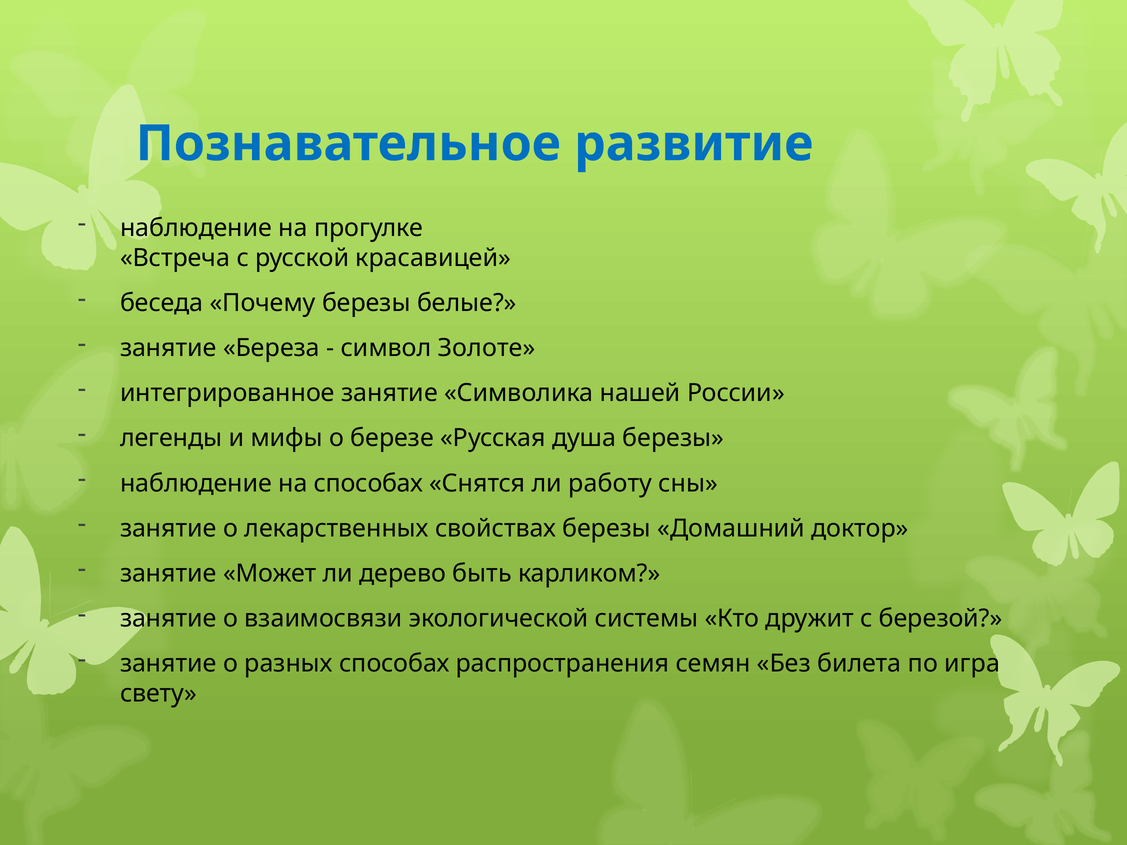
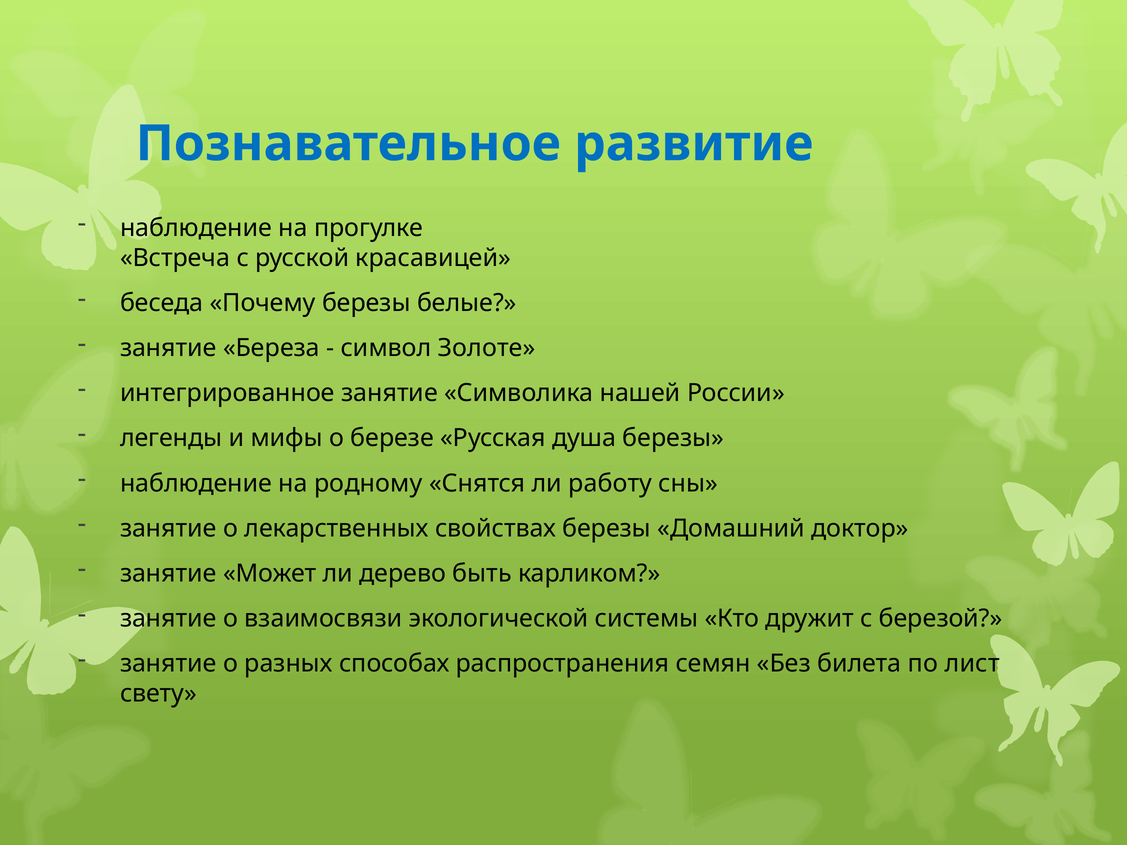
на способах: способах -> родному (368, 483)
игра: игра -> лист (972, 664)
